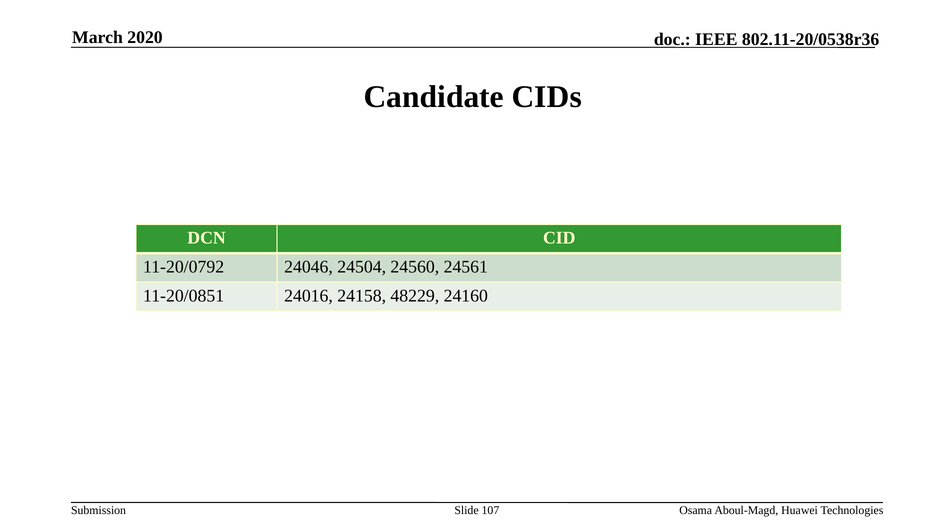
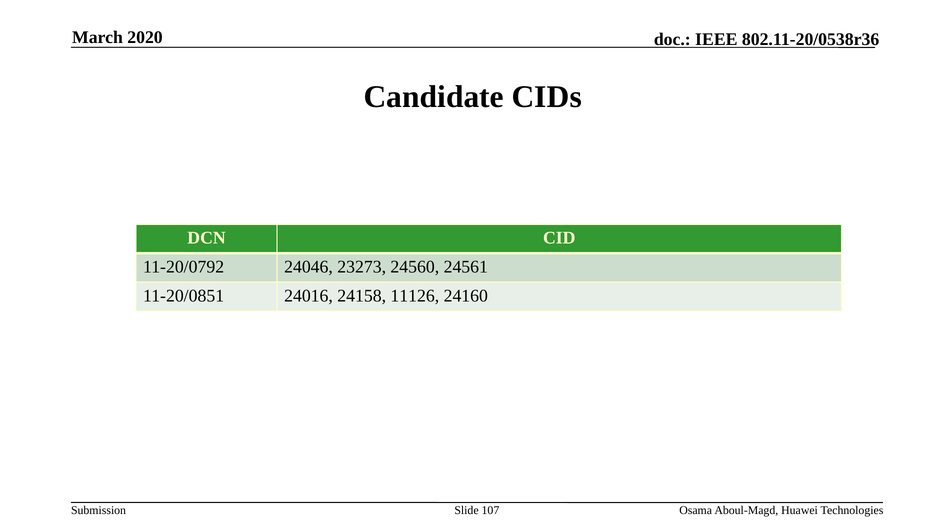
24504: 24504 -> 23273 (362, 267)
48229: 48229 -> 11126 (415, 296)
